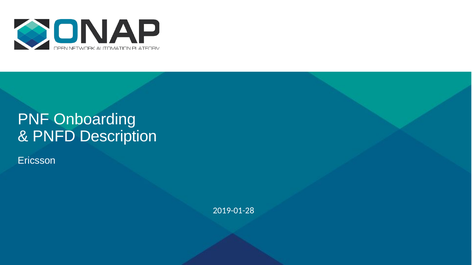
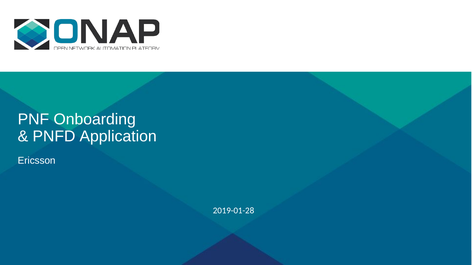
Description: Description -> Application (118, 136)
